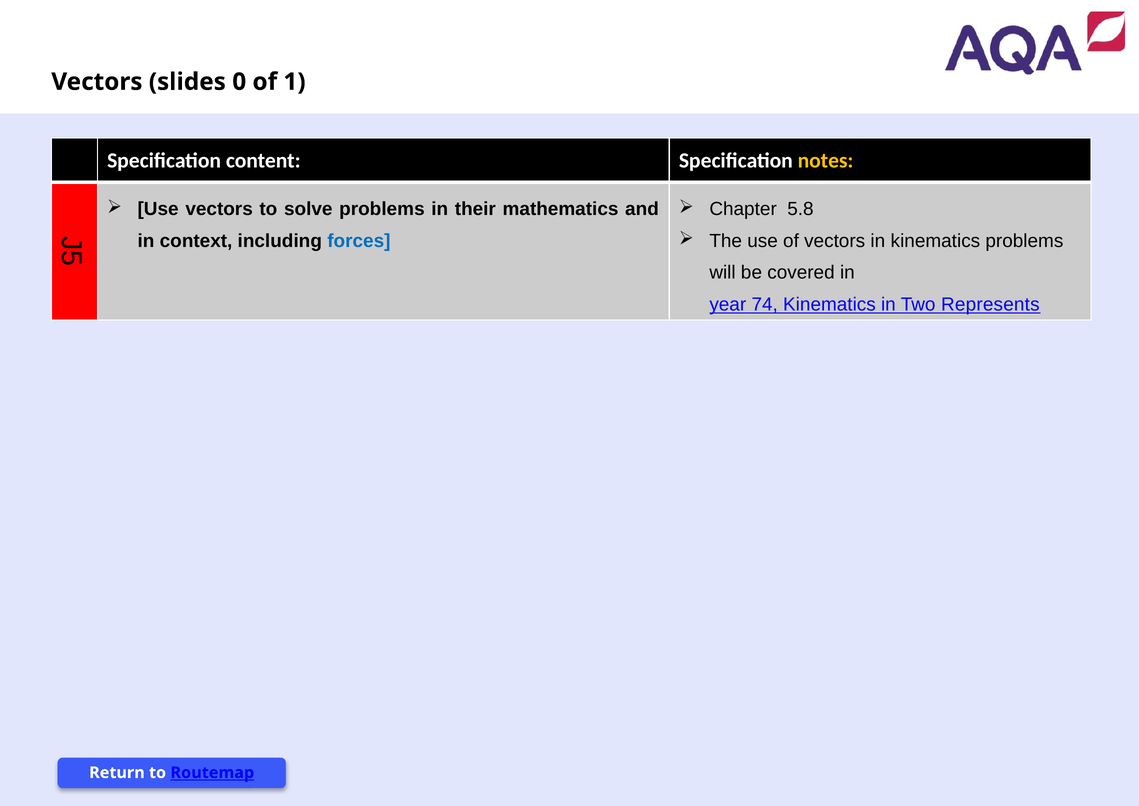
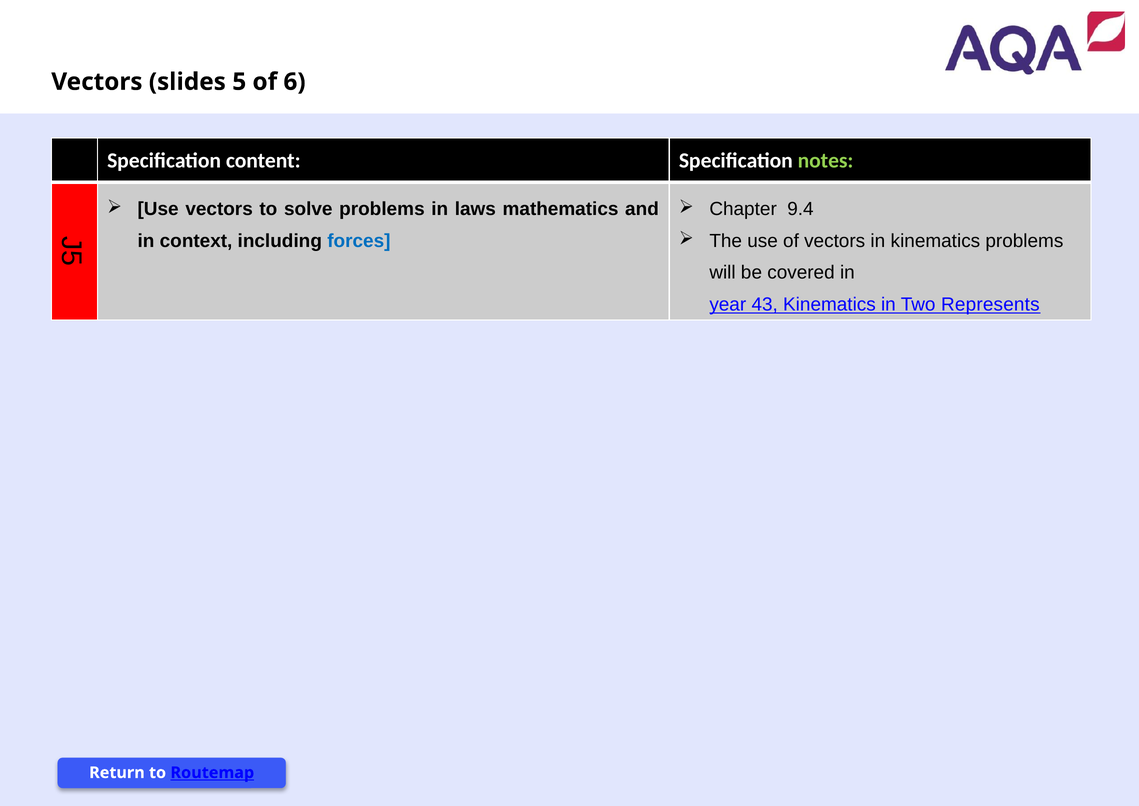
slides 0: 0 -> 5 (239, 82)
1: 1 -> 6 (295, 82)
notes colour: yellow -> light green (826, 160)
their: their -> laws (475, 209)
5.8: 5.8 -> 9.4 (800, 209)
74: 74 -> 43 (765, 304)
